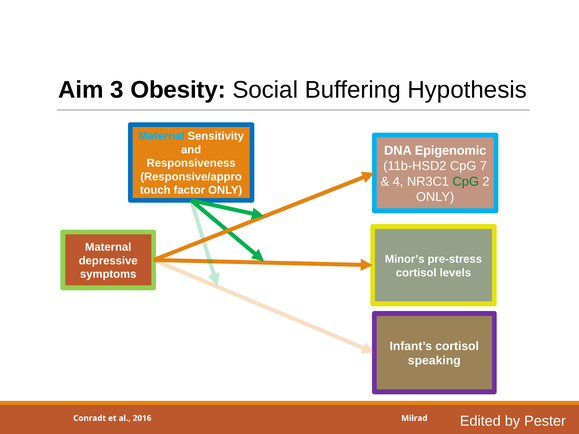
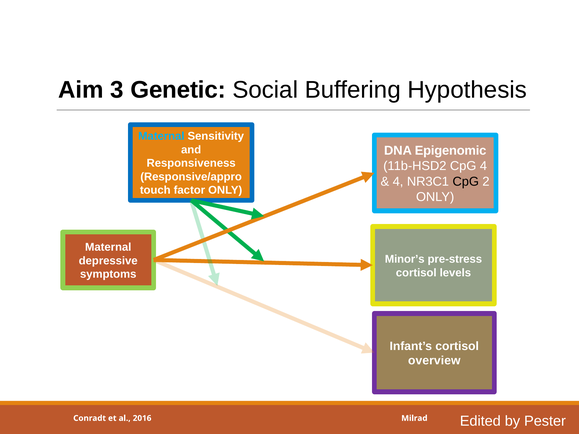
Obesity: Obesity -> Genetic (178, 90)
CpG 7: 7 -> 4 (483, 166)
CpG colour: green -> black (466, 182)
speaking: speaking -> overview (434, 361)
